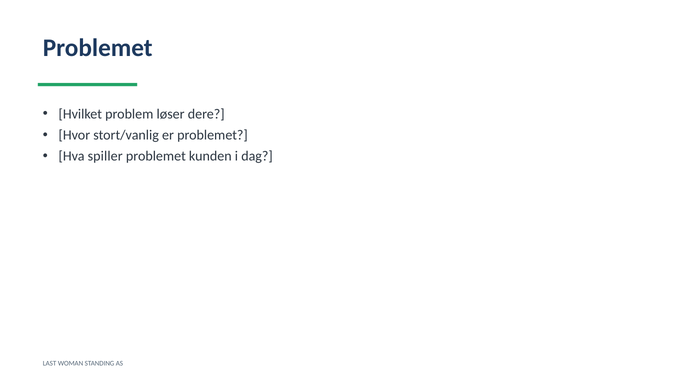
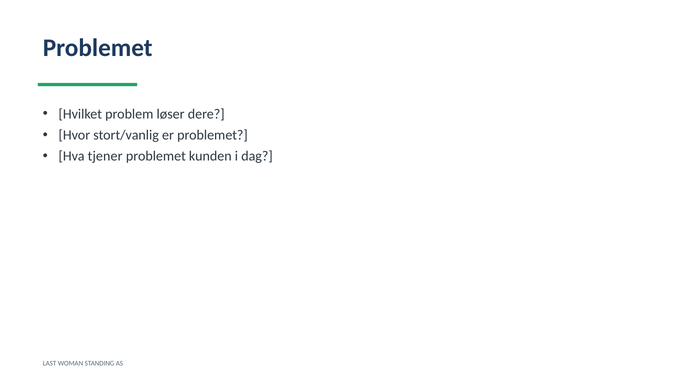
spiller: spiller -> tjener (105, 156)
